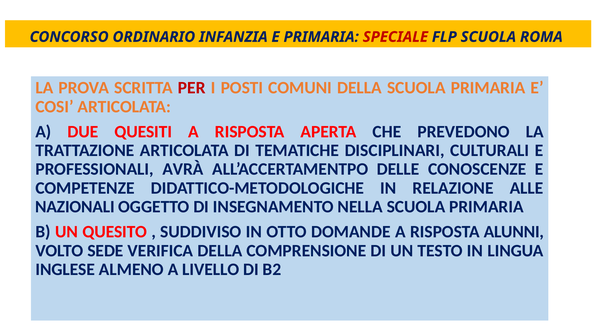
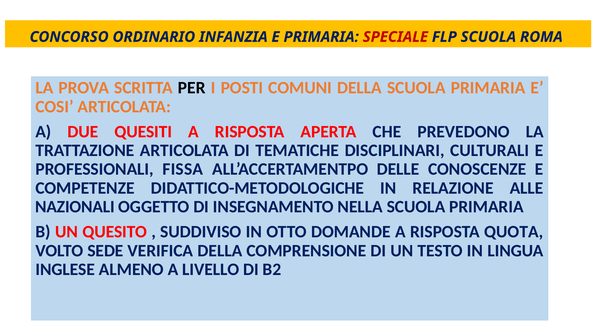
PER colour: red -> black (192, 88)
AVRÀ: AVRÀ -> FISSA (183, 169)
ALUNNI: ALUNNI -> QUOTA (514, 232)
